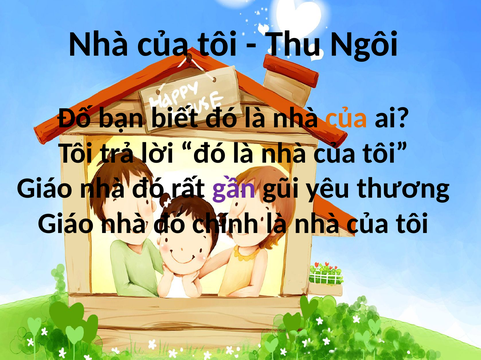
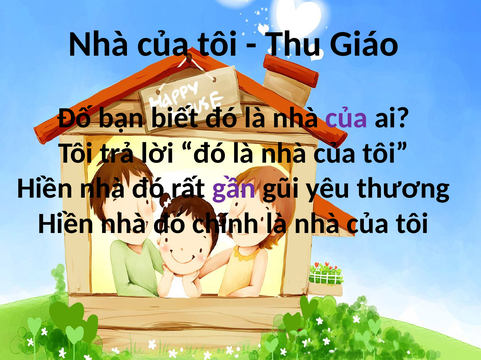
Ngôi: Ngôi -> Giáo (364, 44)
của colour: orange -> purple (347, 118)
Giáo: Giáo -> Hiền (45, 189)
Giáo: Giáo -> Hiền (66, 224)
